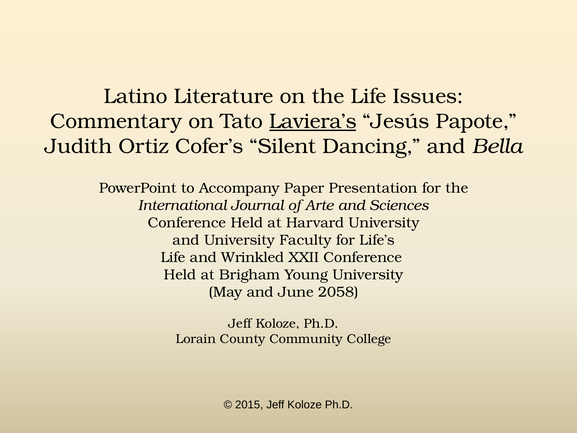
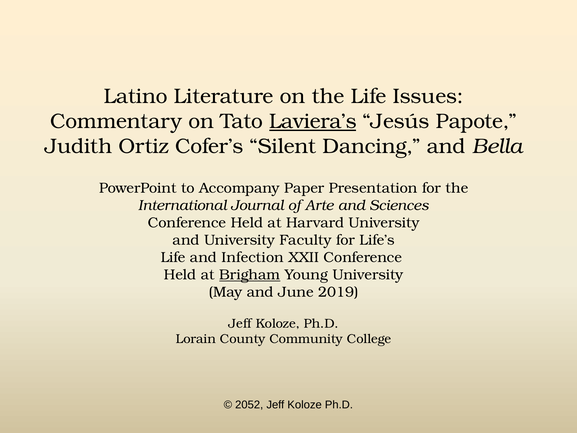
Wrinkled: Wrinkled -> Infection (253, 257)
Brigham underline: none -> present (250, 275)
2058: 2058 -> 2019 (338, 292)
2015: 2015 -> 2052 (249, 404)
